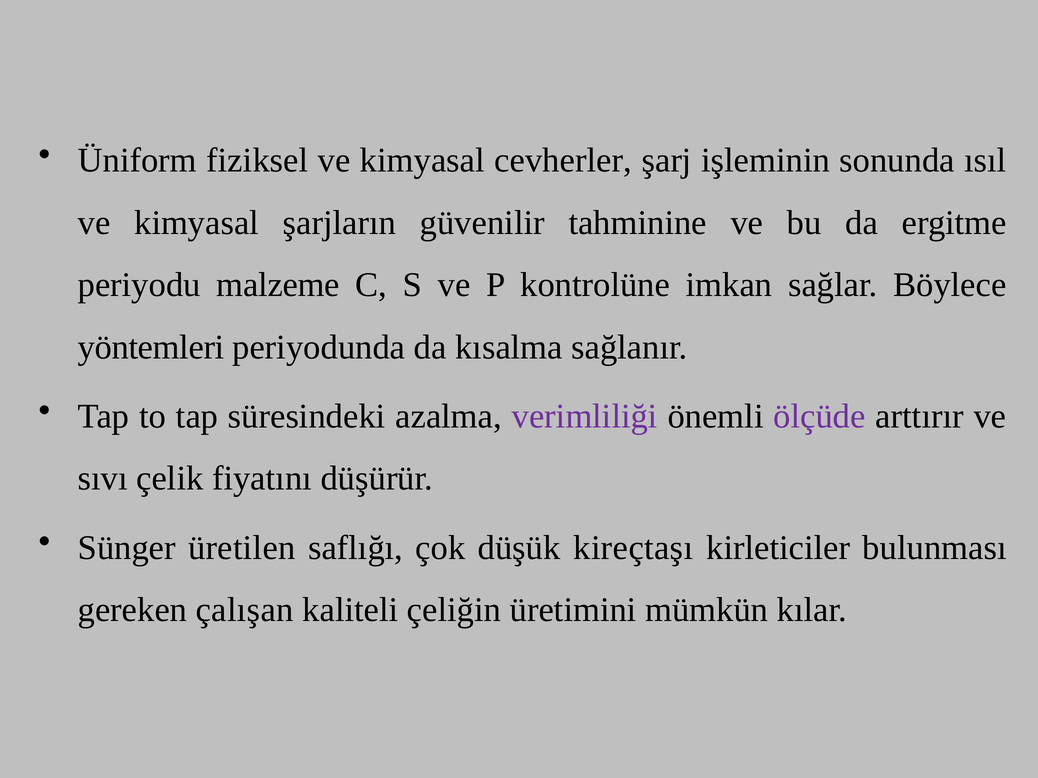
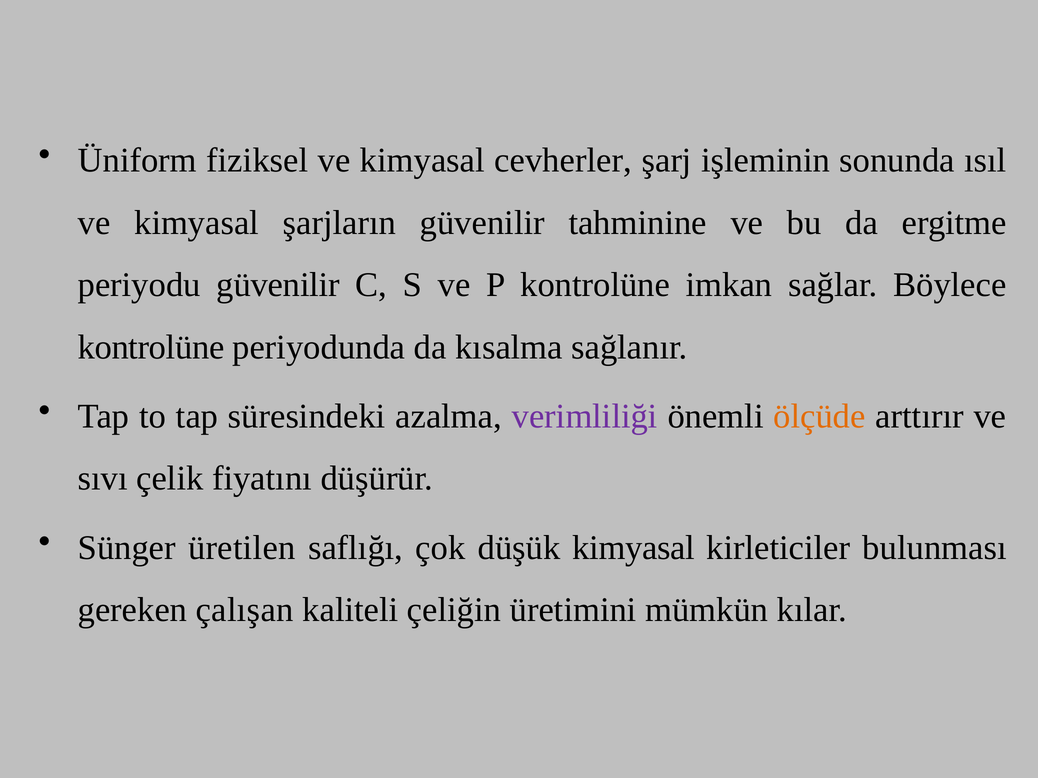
periyodu malzeme: malzeme -> güvenilir (278, 285)
yöntemleri: yöntemleri -> kontrolüne (151, 347)
ölçüde colour: purple -> orange (820, 417)
düşük kireçtaşı: kireçtaşı -> kimyasal (634, 548)
